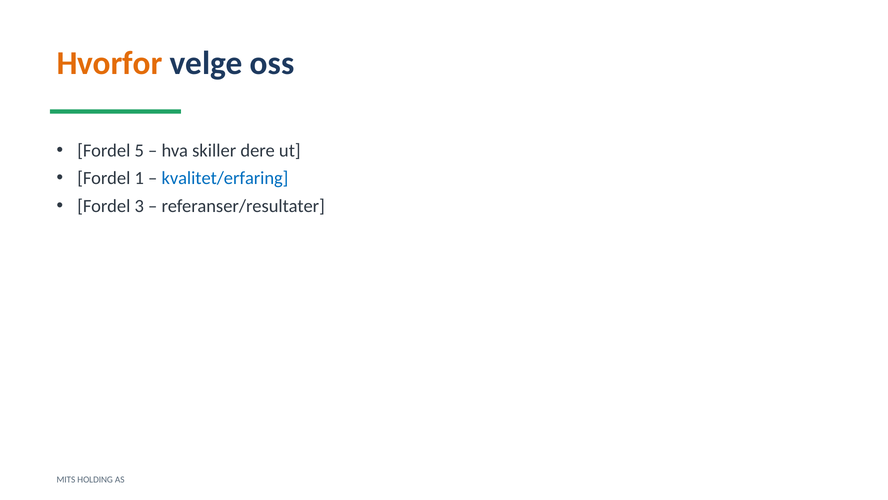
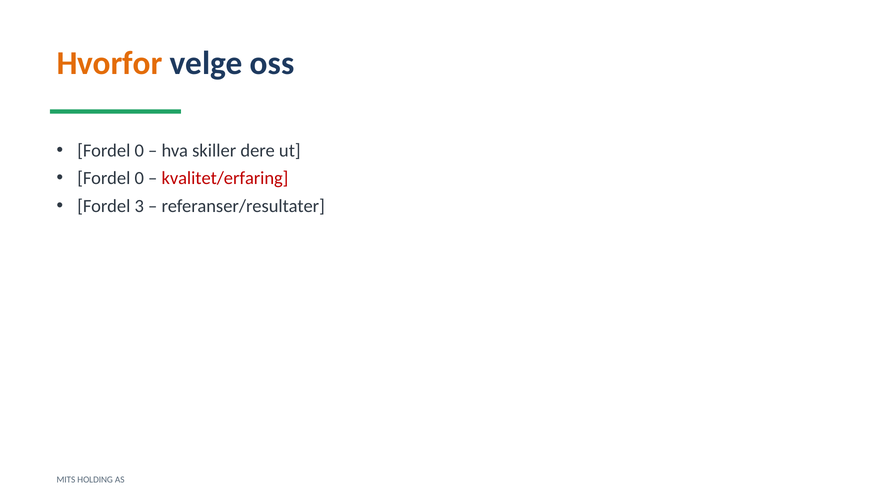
5: 5 -> 0 (139, 150)
1: 1 -> 0 (139, 178)
kvalitet/erfaring colour: blue -> red (225, 178)
